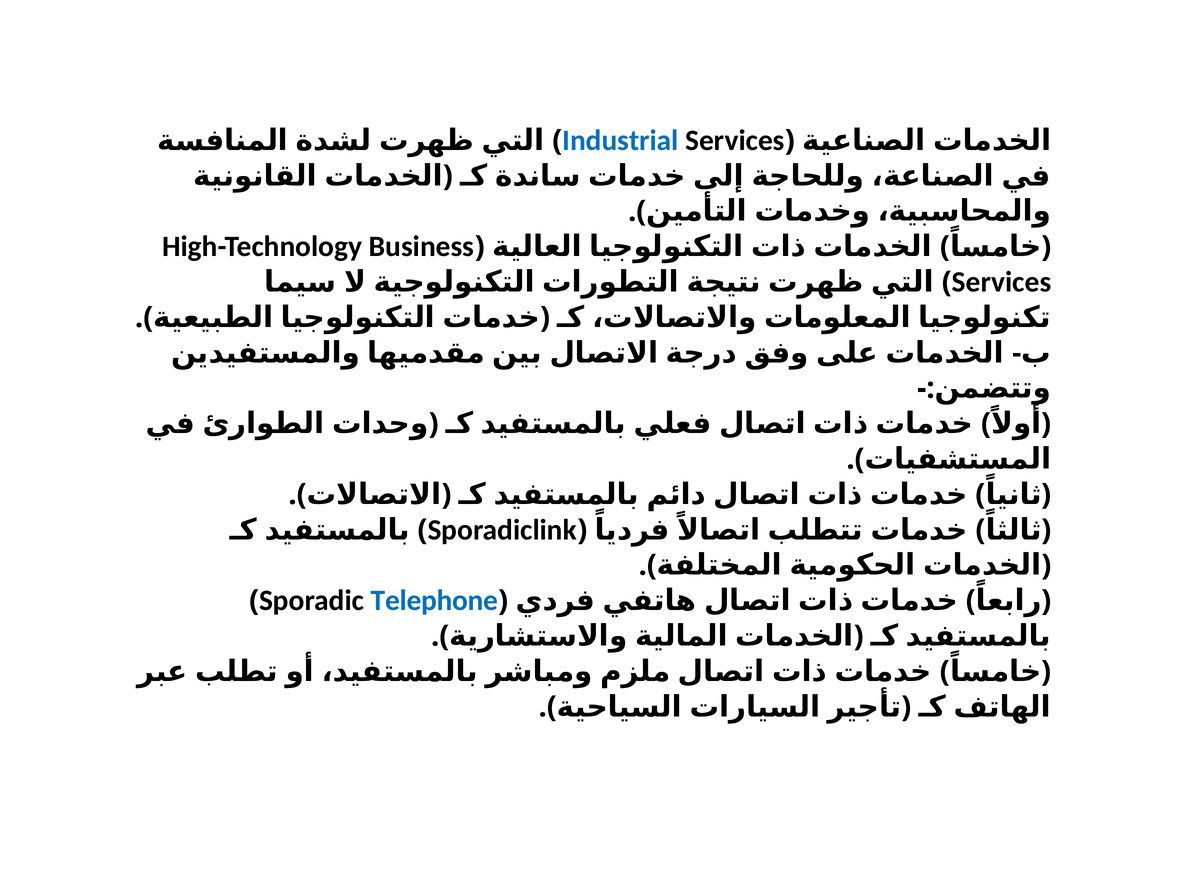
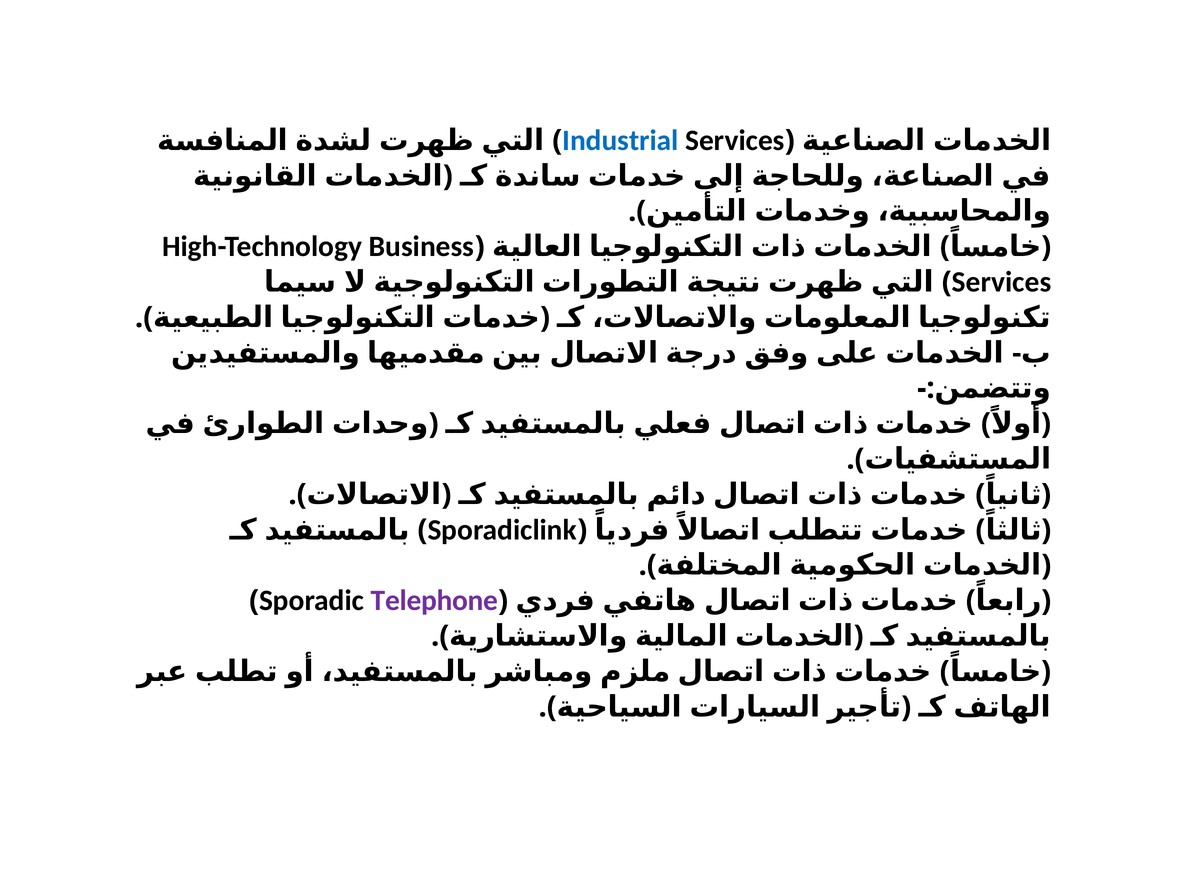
Telephone colour: blue -> purple (435, 600)
